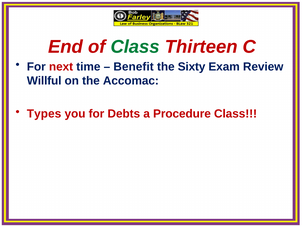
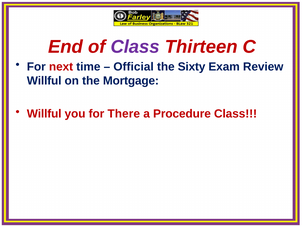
Class colour: green -> purple (135, 47)
Benefit: Benefit -> Official (134, 67)
Accomac: Accomac -> Mortgage (131, 81)
Types: Types -> Willful (44, 114)
Debts: Debts -> There (124, 114)
